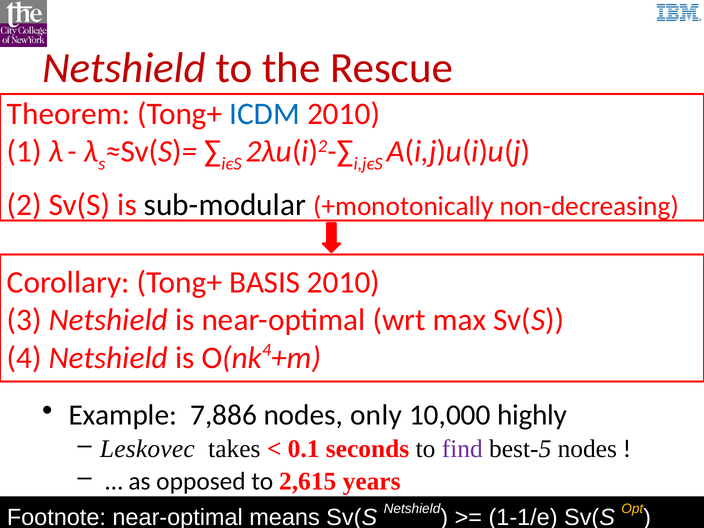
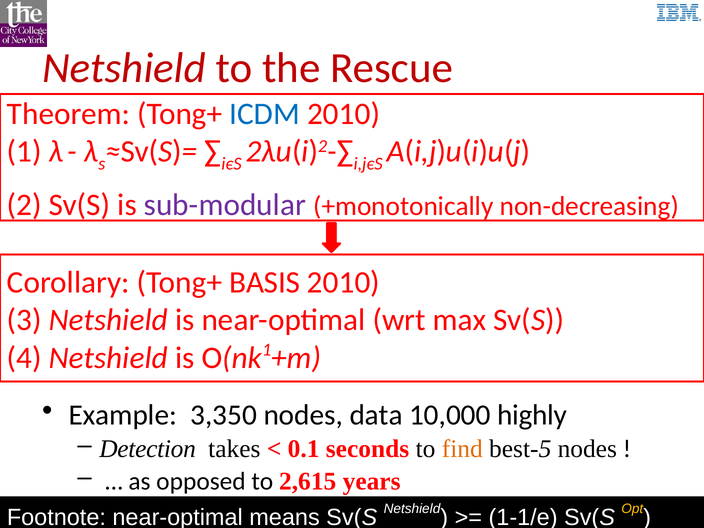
sub-modular colour: black -> purple (225, 205)
4: 4 -> 1 (267, 350)
7,886: 7,886 -> 3,350 (224, 415)
only: only -> data (376, 415)
Leskovec: Leskovec -> Detection (148, 449)
find colour: purple -> orange (462, 449)
